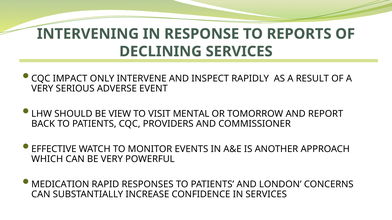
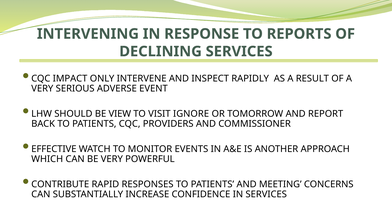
MENTAL: MENTAL -> IGNORE (191, 114)
MEDICATION: MEDICATION -> CONTRIBUTE (60, 185)
LONDON: LONDON -> MEETING (280, 185)
